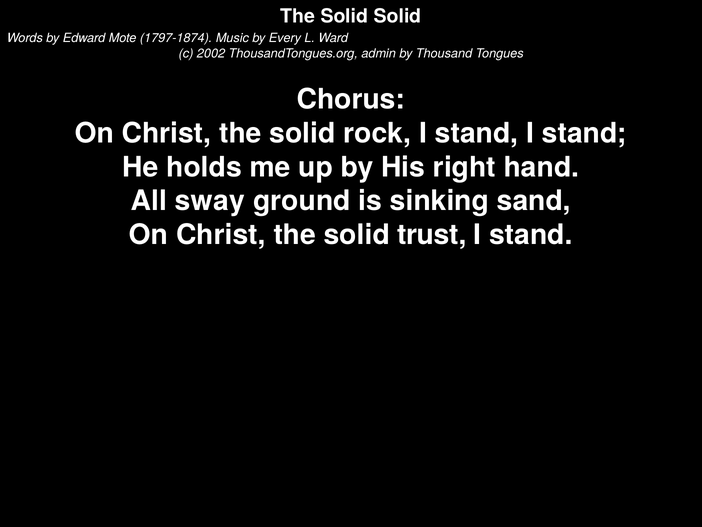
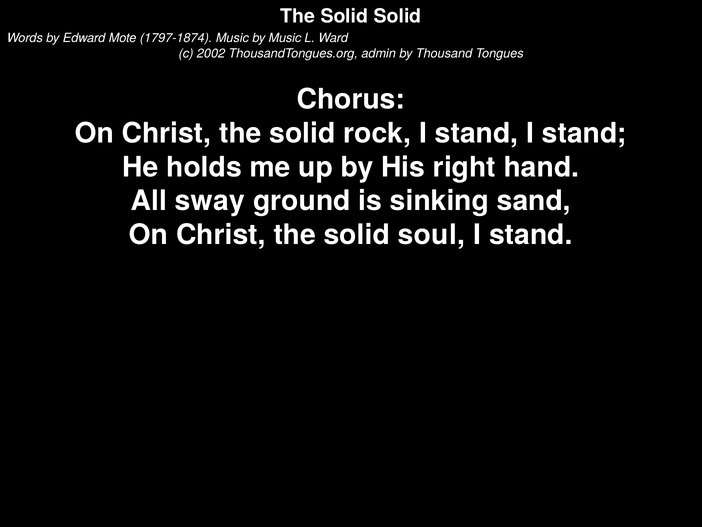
by Every: Every -> Music (285, 38)
trust: trust -> soul (431, 235)
